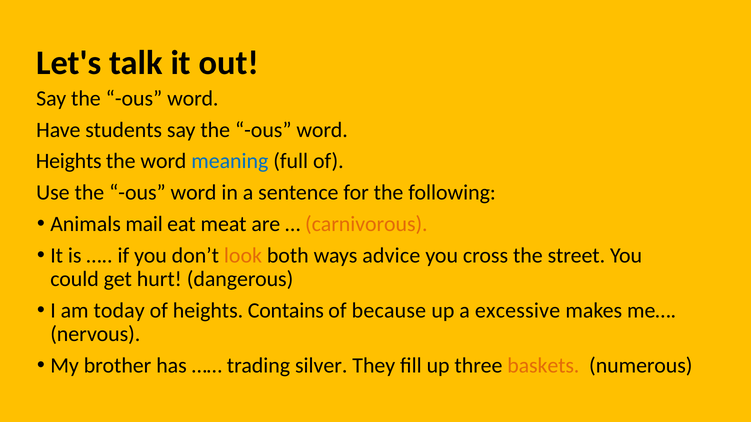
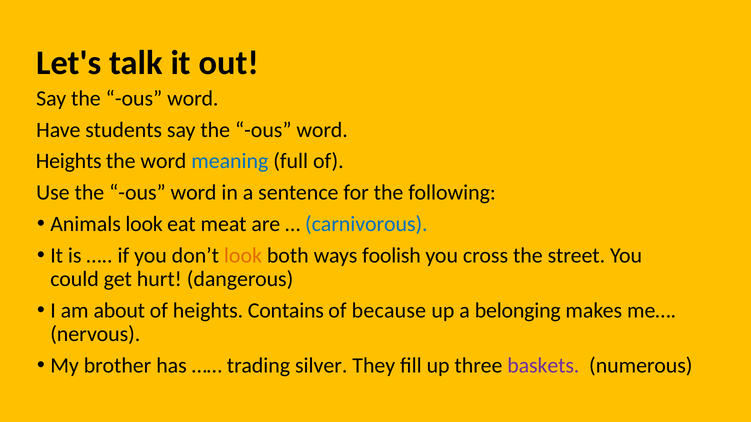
Animals mail: mail -> look (144, 224)
carnivorous colour: orange -> blue (366, 224)
advice: advice -> foolish (391, 256)
today: today -> about (119, 311)
excessive: excessive -> belonging (518, 311)
baskets colour: orange -> purple (543, 366)
